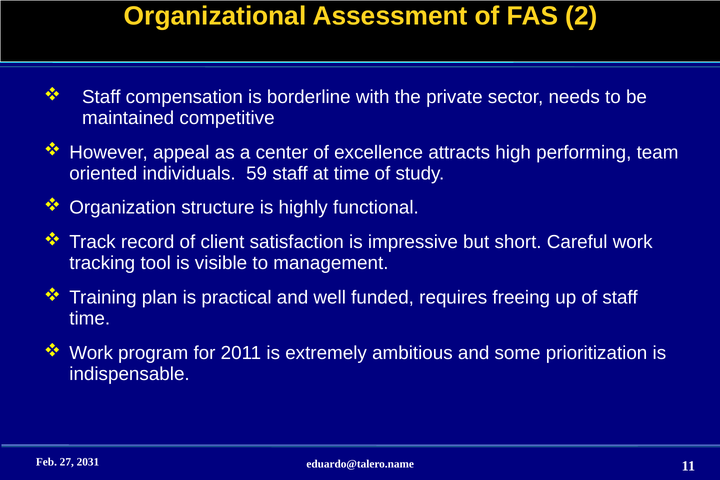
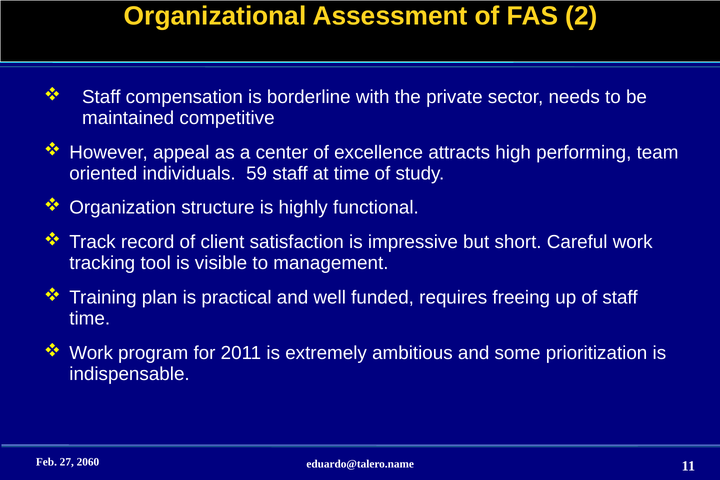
2031: 2031 -> 2060 (88, 462)
